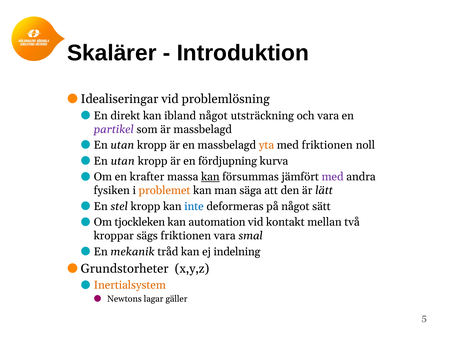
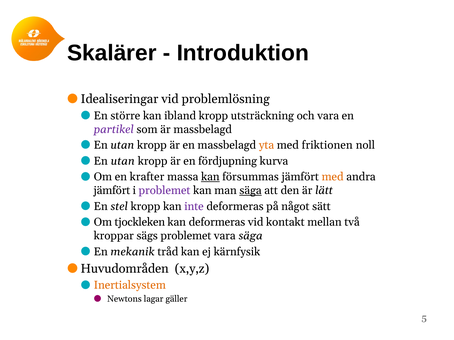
direkt: direkt -> större (125, 116)
ibland något: något -> kropp (213, 116)
med colour: purple -> orange (333, 177)
fysiken: fysiken -> jämfört (112, 191)
problemet colour: orange -> purple (165, 191)
säga underline: none -> present (251, 191)
inte colour: blue -> purple (194, 207)
kan automation: automation -> deformeras (217, 223)
sägs friktionen: friktionen -> problemet (186, 236)
vara smal: smal -> säga (251, 236)
indelning: indelning -> kärnfysik (237, 252)
Grundstorheter: Grundstorheter -> Huvudområden (125, 269)
